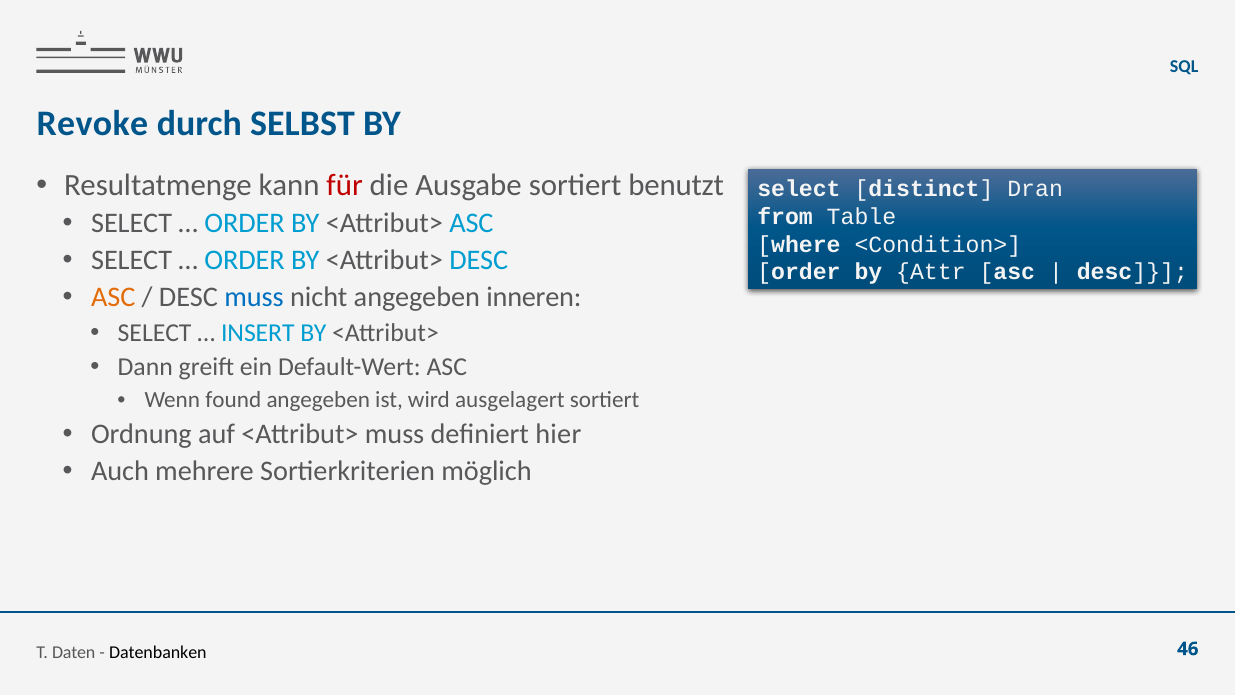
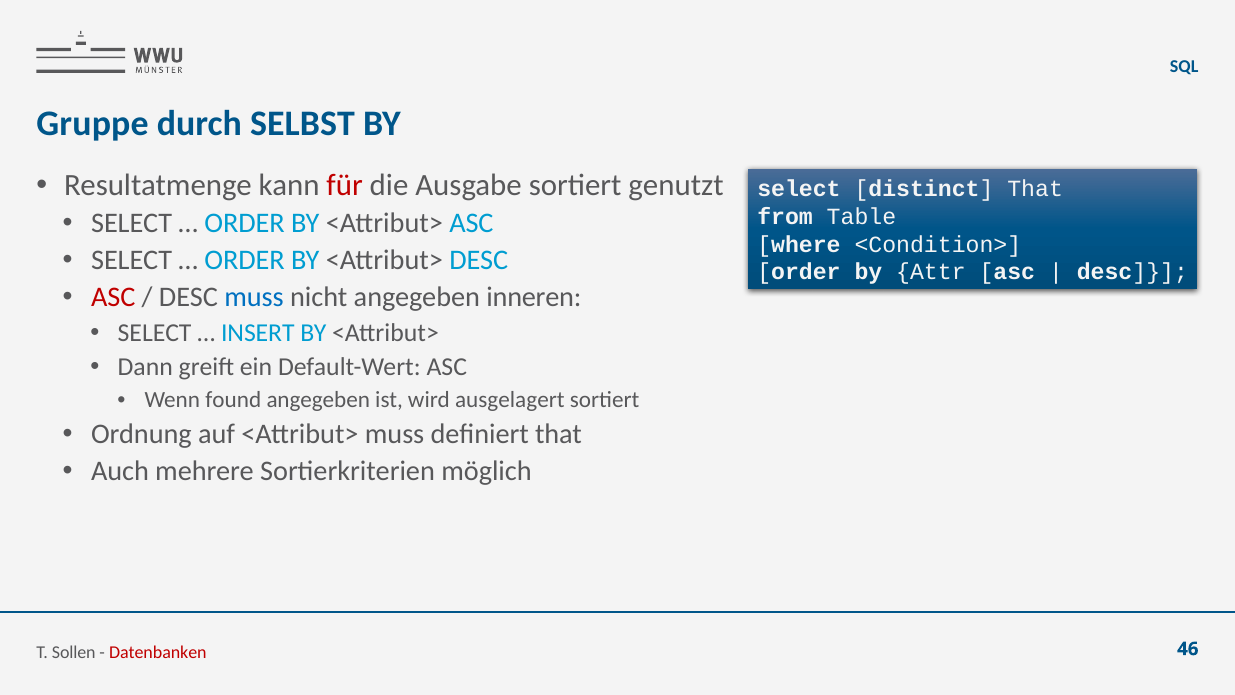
Revoke: Revoke -> Gruppe (93, 123)
benutzt: benutzt -> genutzt (676, 185)
distinct Dran: Dran -> That (1035, 189)
ASC colour: orange -> red (113, 297)
definiert hier: hier -> that (559, 434)
Daten: Daten -> Sollen (74, 652)
Datenbanken colour: black -> red (158, 652)
